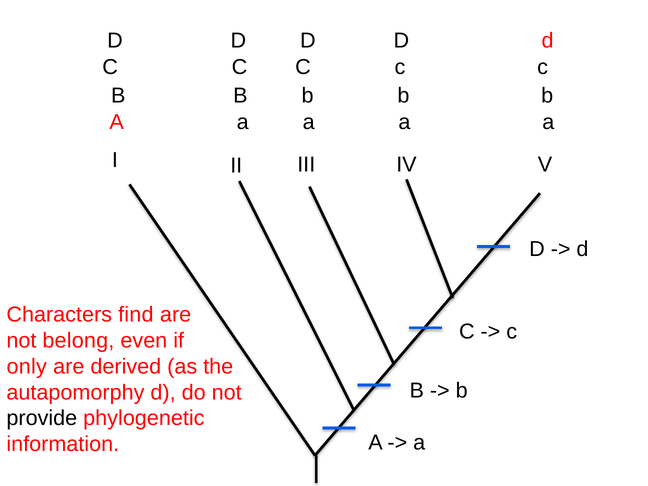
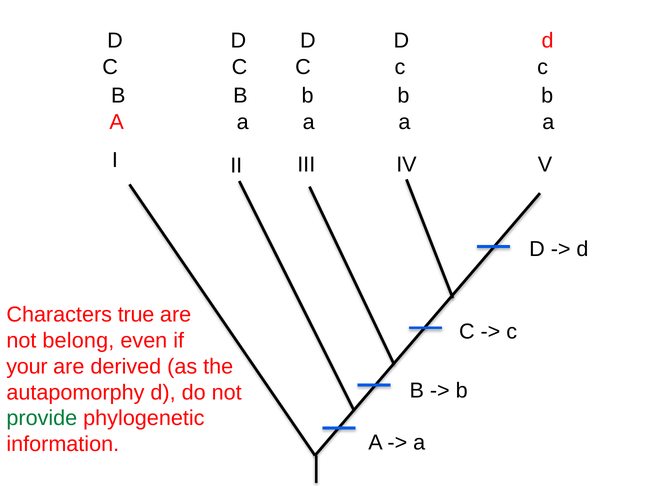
find: find -> true (136, 315)
only: only -> your (27, 367)
provide colour: black -> green (42, 418)
